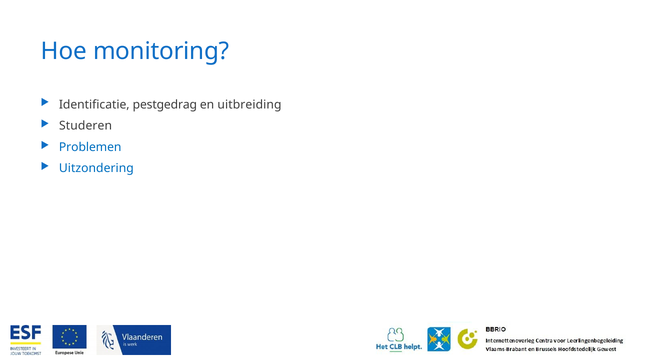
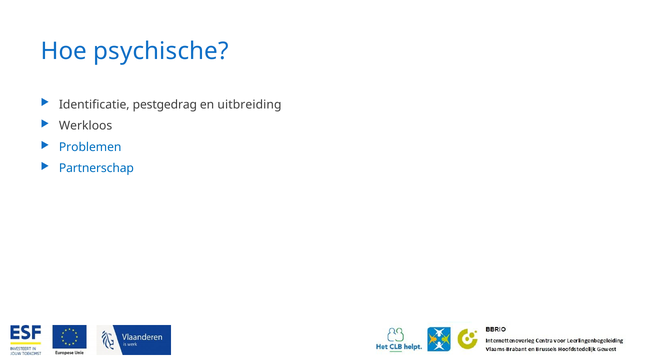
monitoring: monitoring -> psychische (161, 51)
Studeren: Studeren -> Werkloos (86, 126)
Uitzondering: Uitzondering -> Partnerschap (96, 168)
